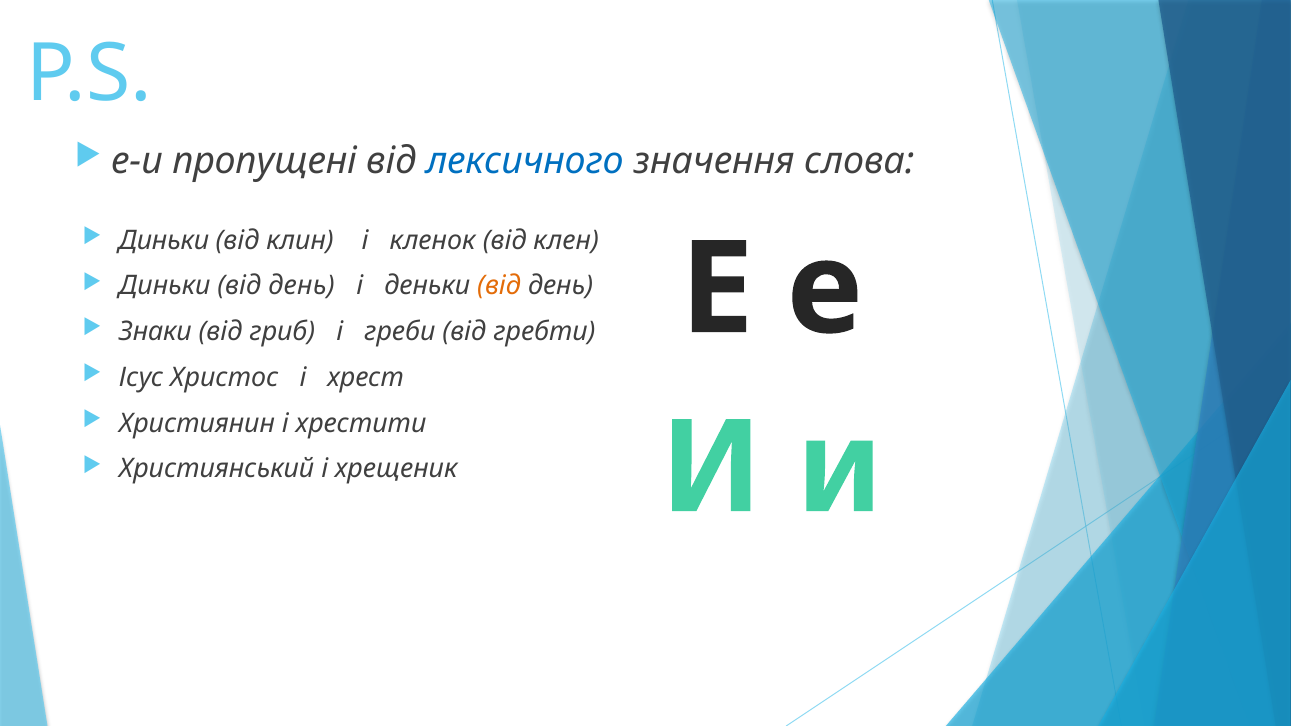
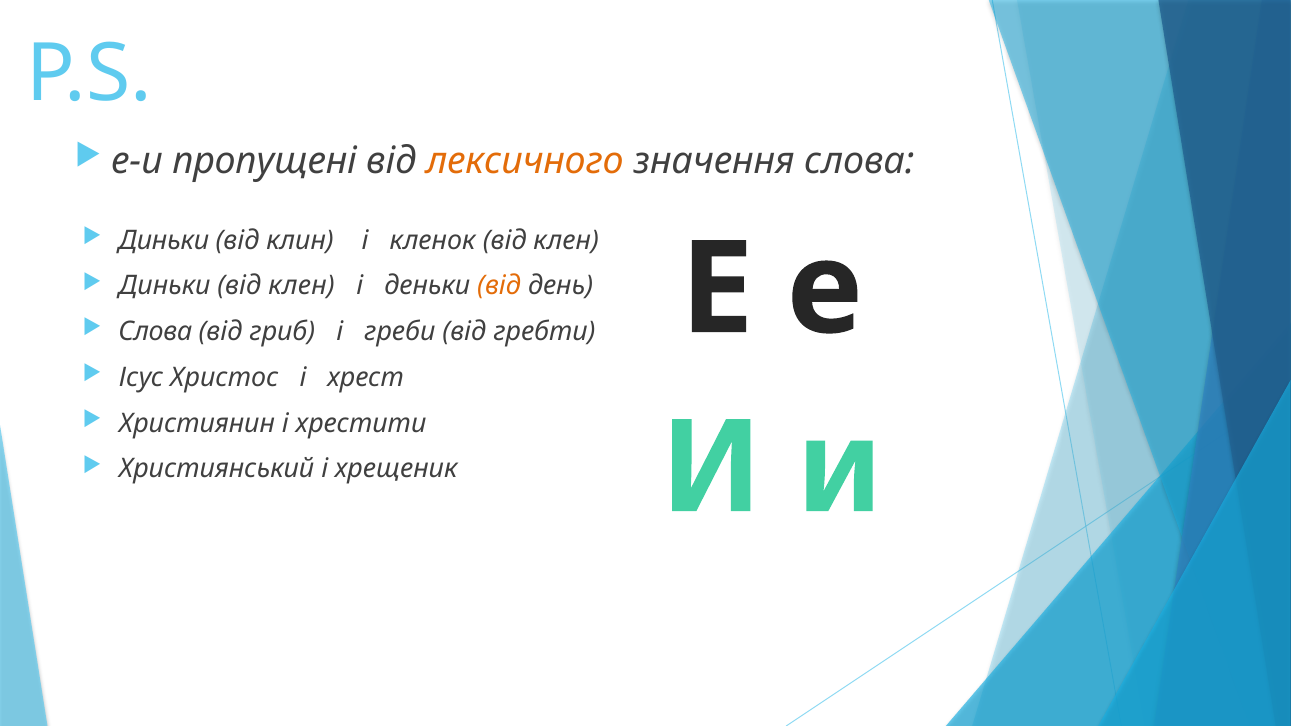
лексичного colour: blue -> orange (525, 161)
Диньки від день: день -> клен (302, 286)
Знаки: Знаки -> Слова (155, 332)
